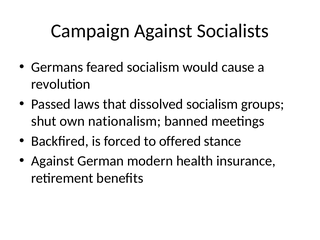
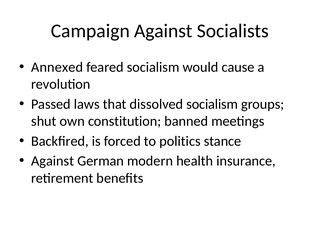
Germans: Germans -> Annexed (57, 67)
nationalism: nationalism -> constitution (125, 121)
offered: offered -> politics (180, 141)
